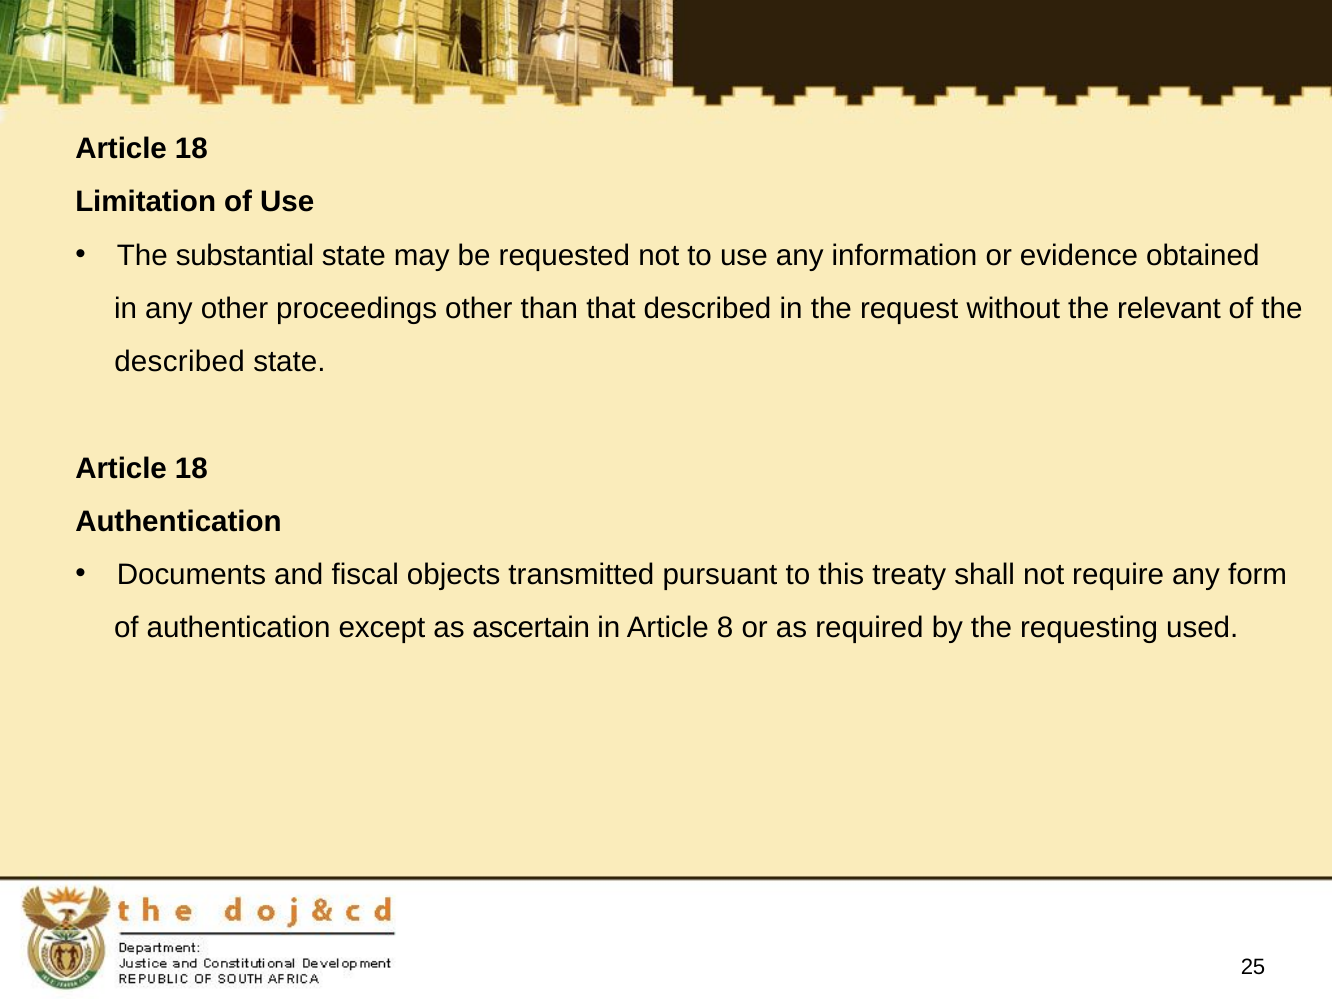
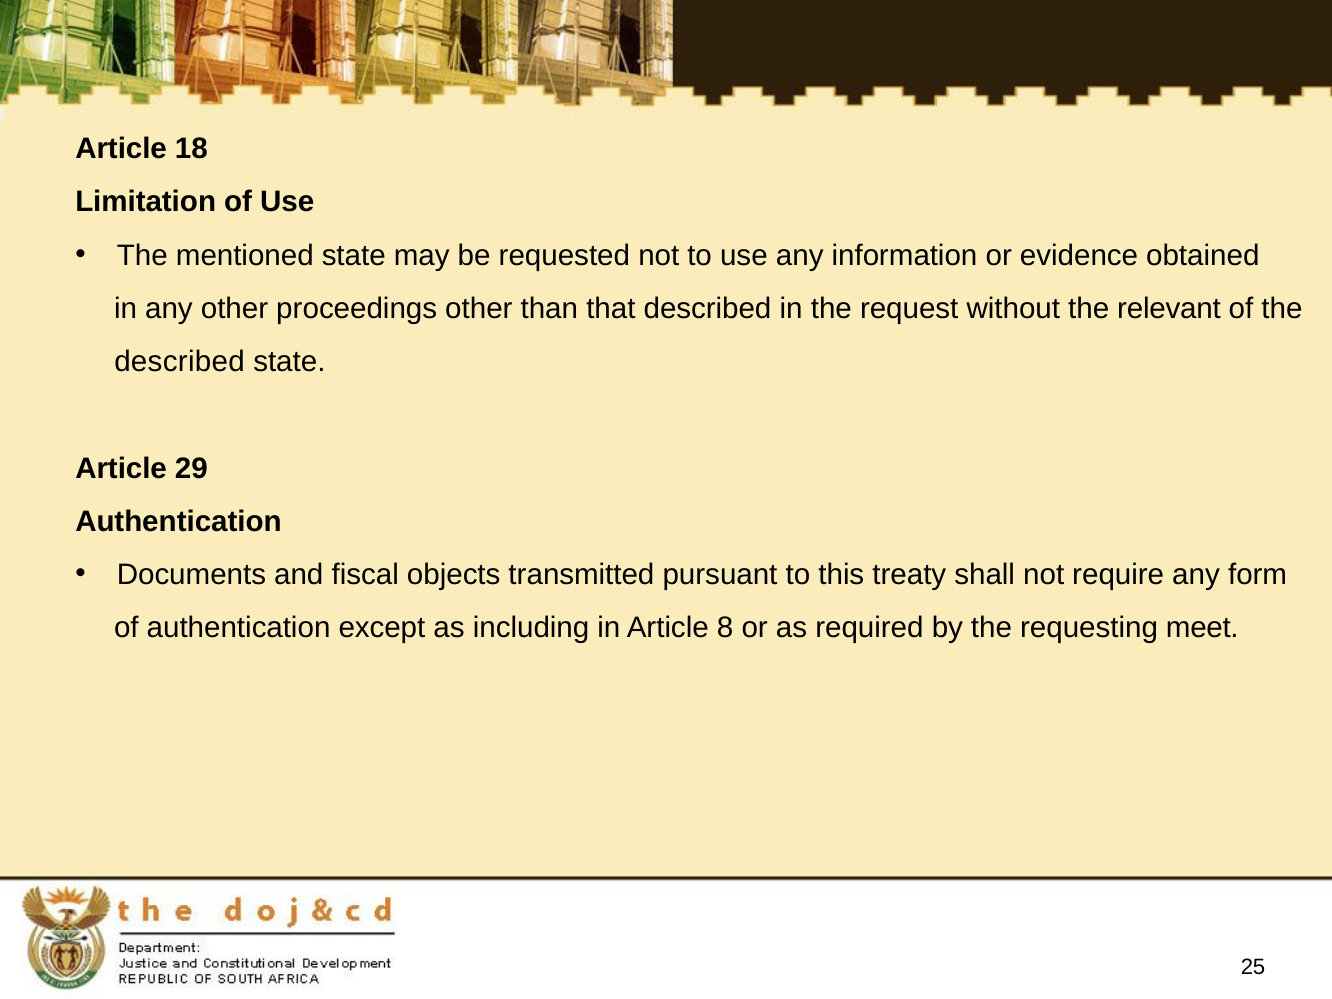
substantial: substantial -> mentioned (245, 255)
18: 18 -> 29 (191, 468)
ascertain: ascertain -> including (531, 628)
used: used -> meet (1202, 628)
